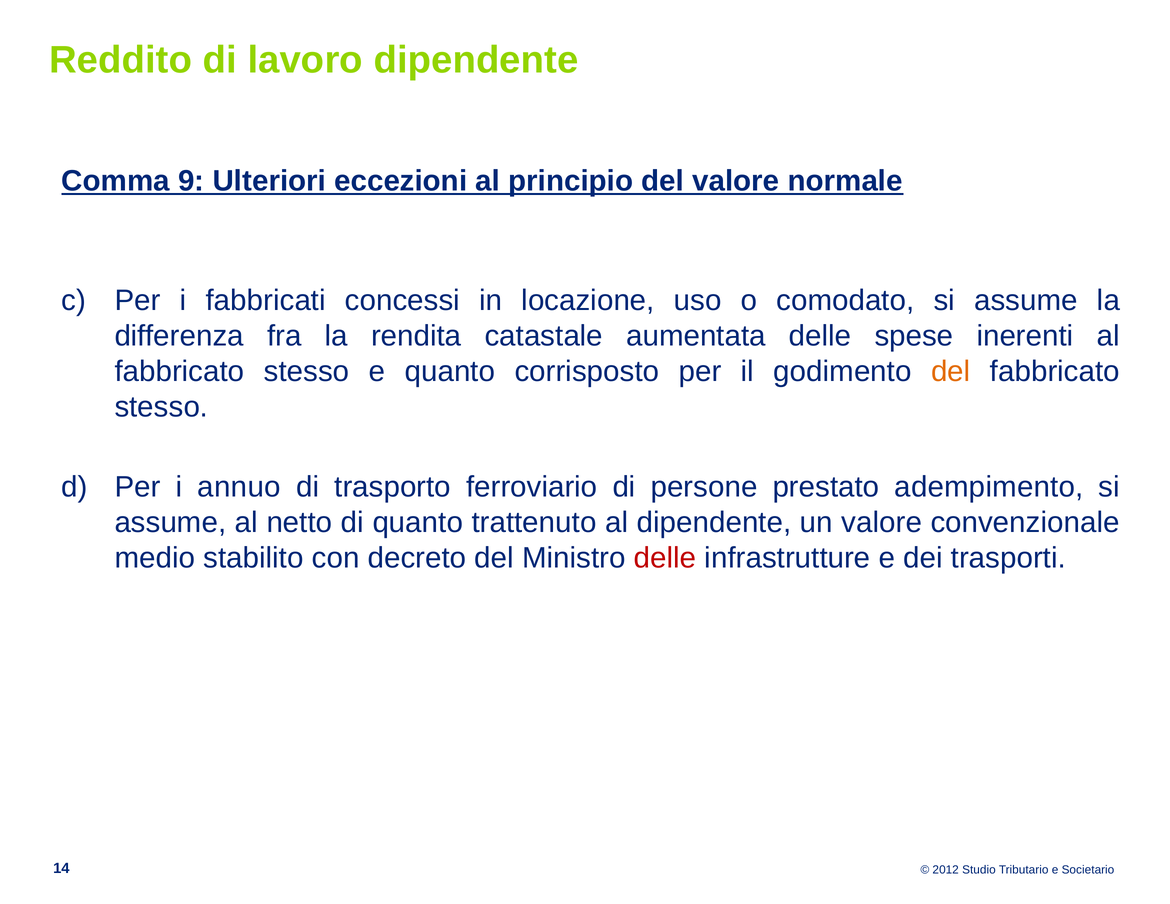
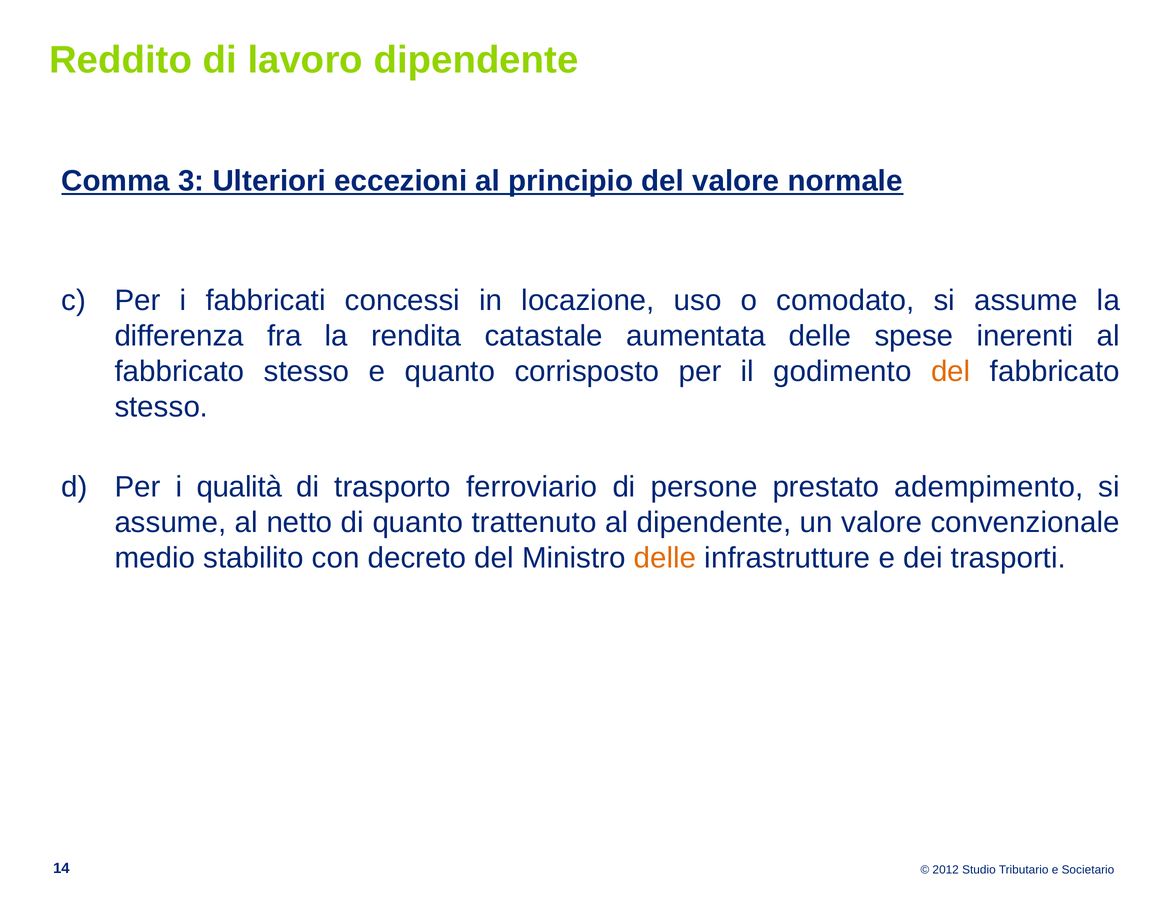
9: 9 -> 3 (191, 181)
annuo: annuo -> qualità (239, 487)
delle colour: red -> orange (665, 558)
